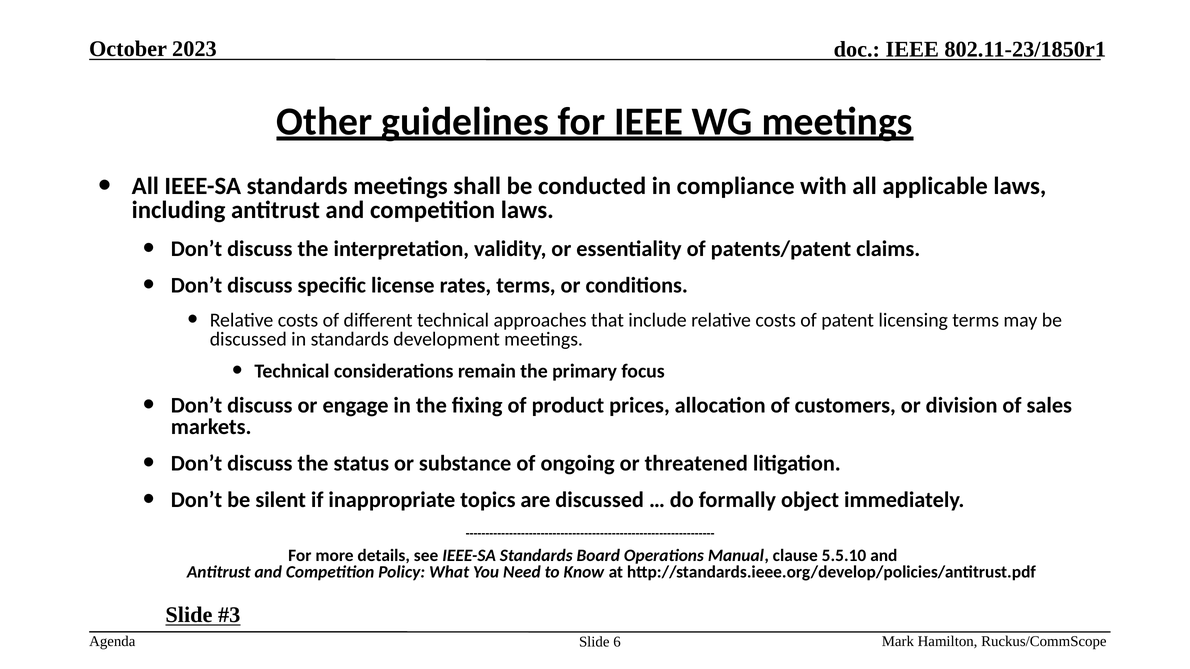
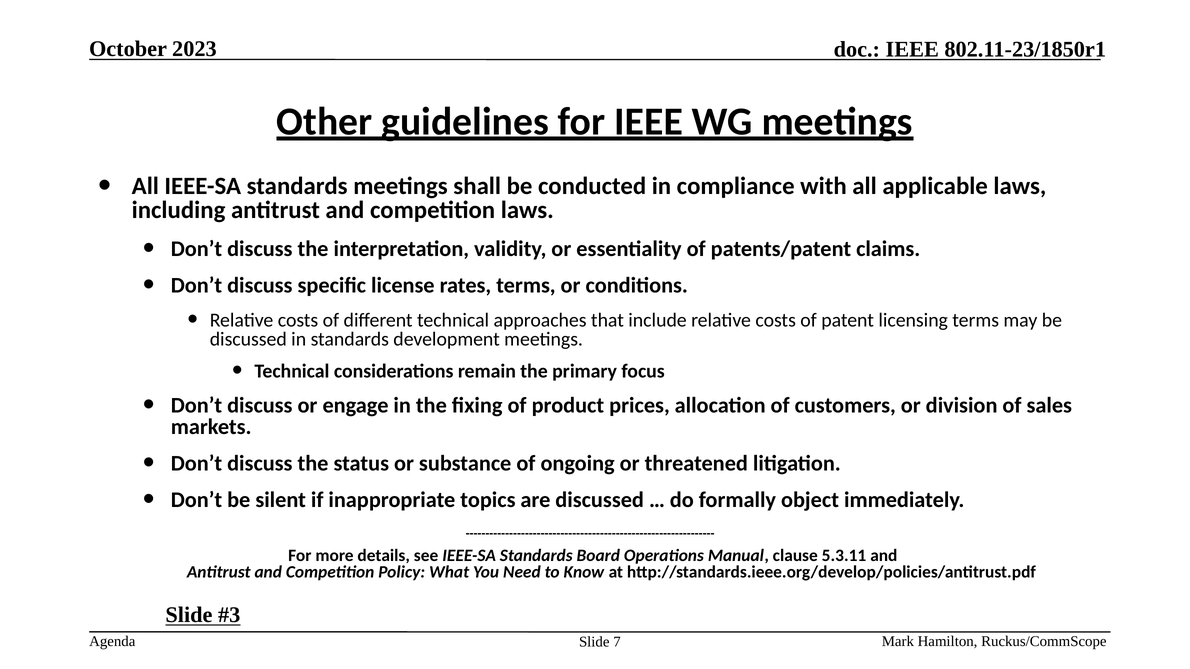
5.5.10: 5.5.10 -> 5.3.11 (844, 556)
6: 6 -> 7 (617, 642)
